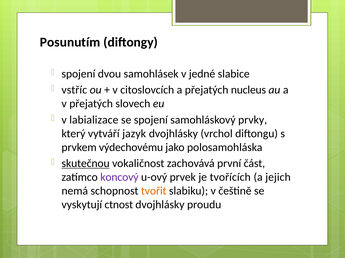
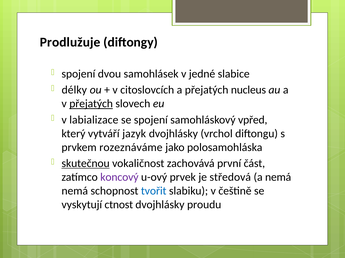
Posunutím: Posunutím -> Prodlužuje (70, 42)
vstříc: vstříc -> délky (74, 90)
přejatých underline: none -> present (91, 104)
prvky: prvky -> vpřed (253, 120)
výdechovému: výdechovému -> rozeznáváme (131, 148)
tvořících: tvořících -> středová (230, 178)
a jejich: jejich -> nemá (278, 178)
tvořit colour: orange -> blue (154, 191)
